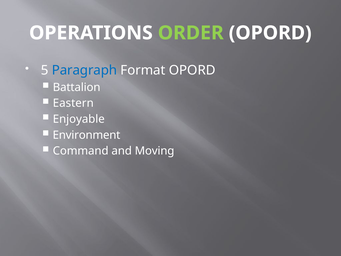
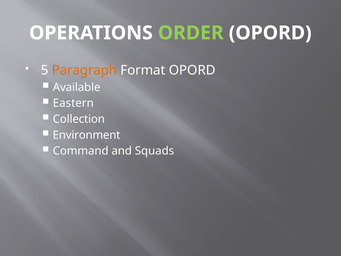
Paragraph colour: blue -> orange (84, 70)
Battalion: Battalion -> Available (77, 87)
Enjoyable: Enjoyable -> Collection (79, 119)
Moving: Moving -> Squads (154, 151)
